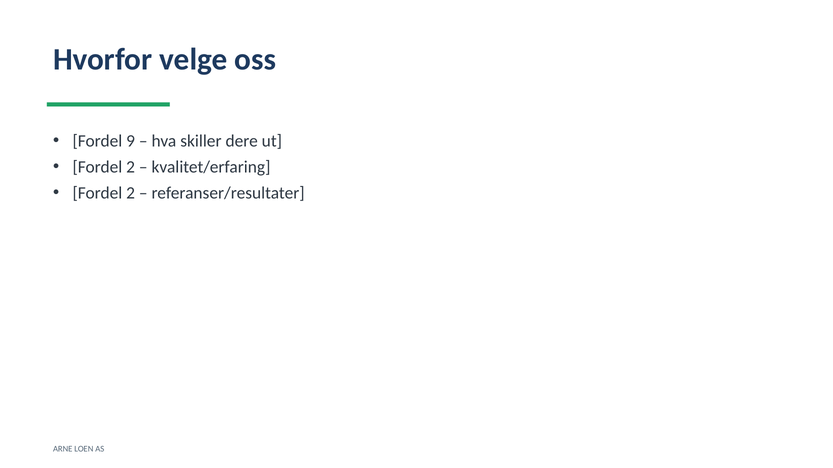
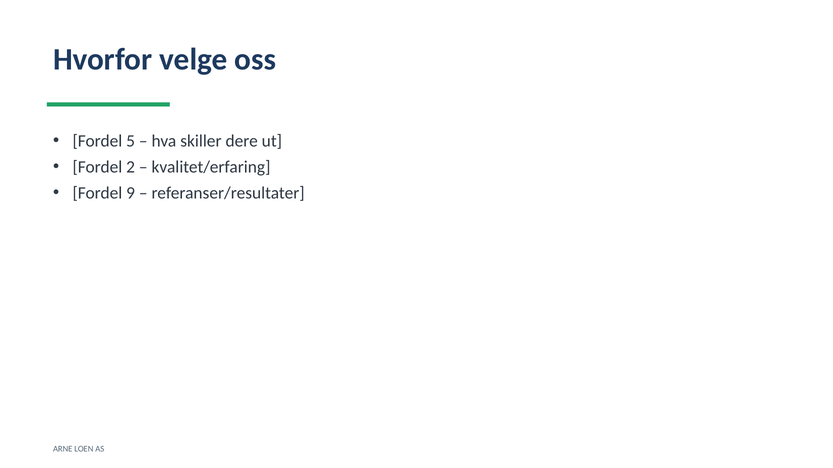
9: 9 -> 5 (131, 141)
2: 2 -> 9 (131, 193)
